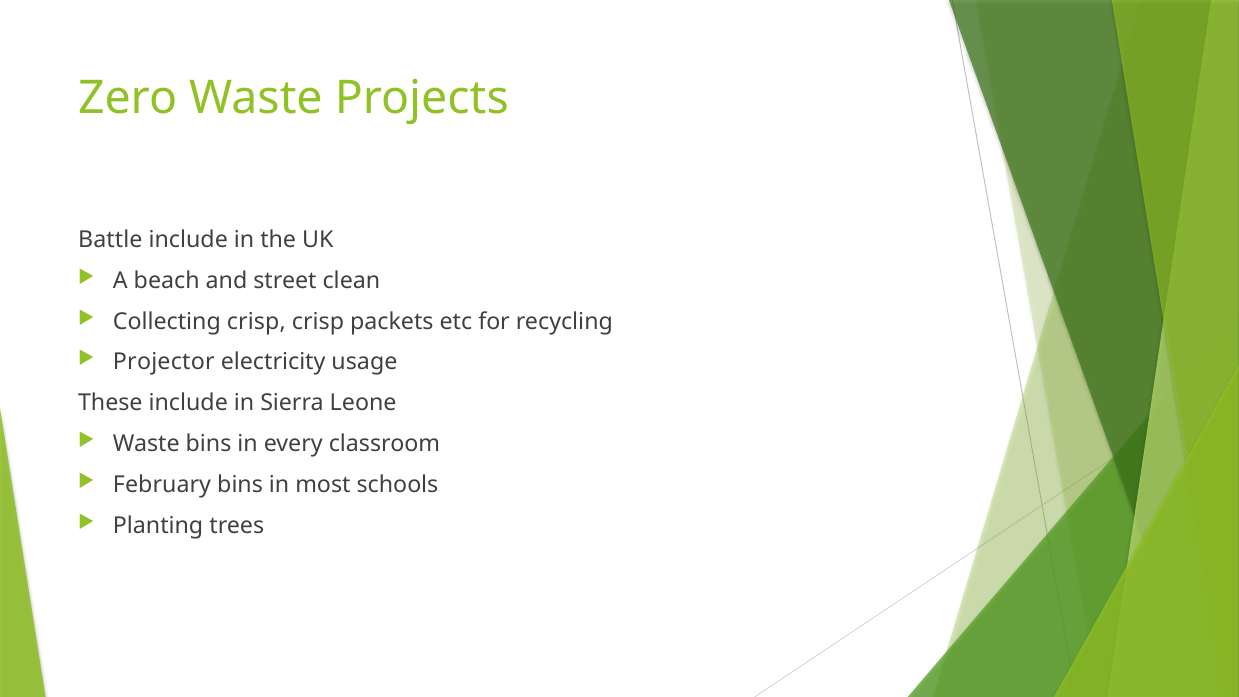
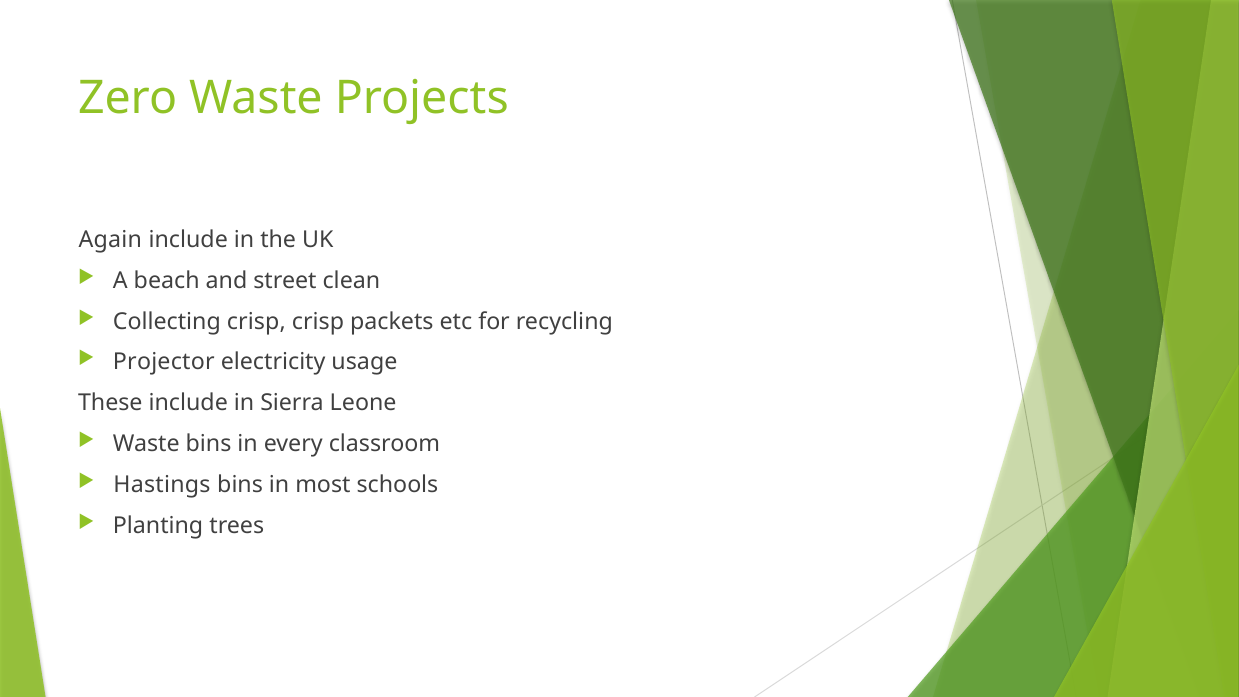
Battle: Battle -> Again (110, 240)
February: February -> Hastings (162, 485)
